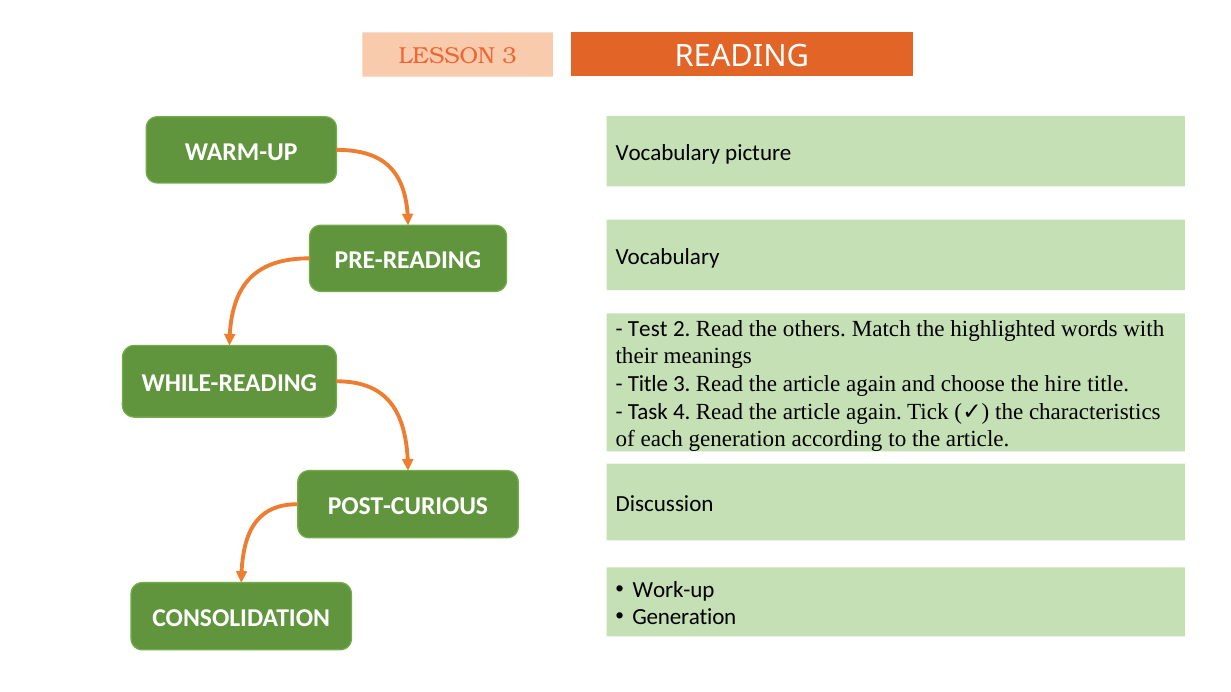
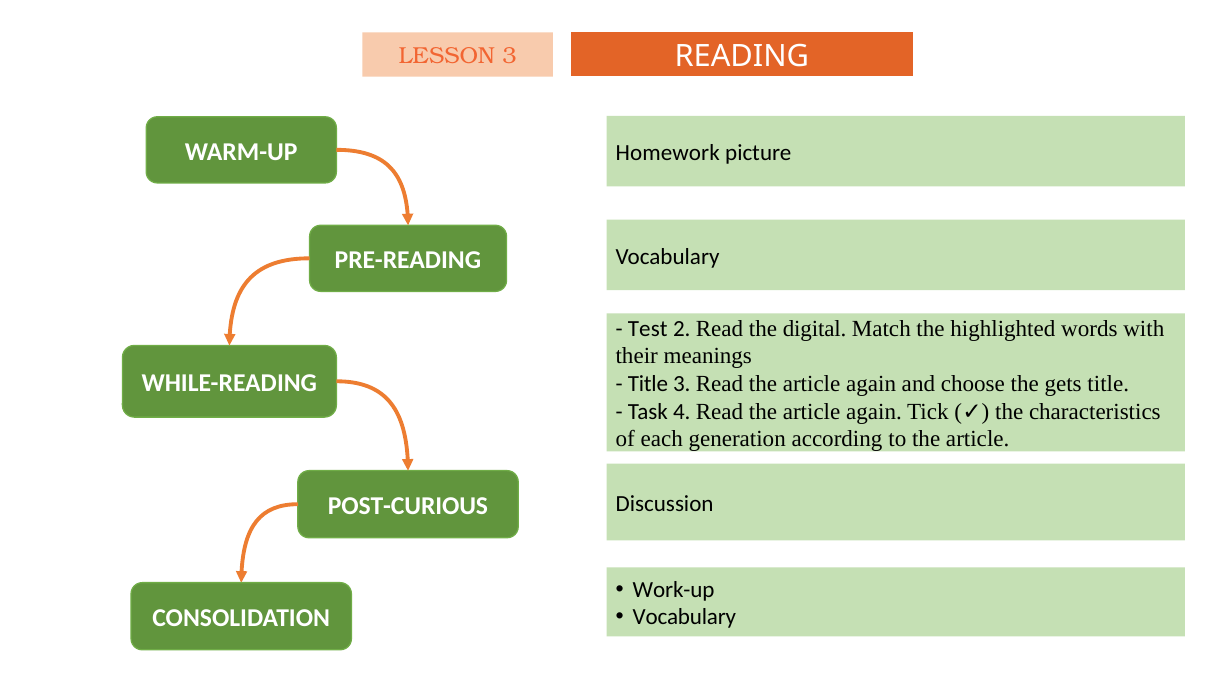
Vocabulary: Vocabulary -> Homework (668, 153)
others: others -> digital (815, 329)
hire: hire -> gets (1063, 384)
Generation: Generation -> Vocabulary (684, 618)
